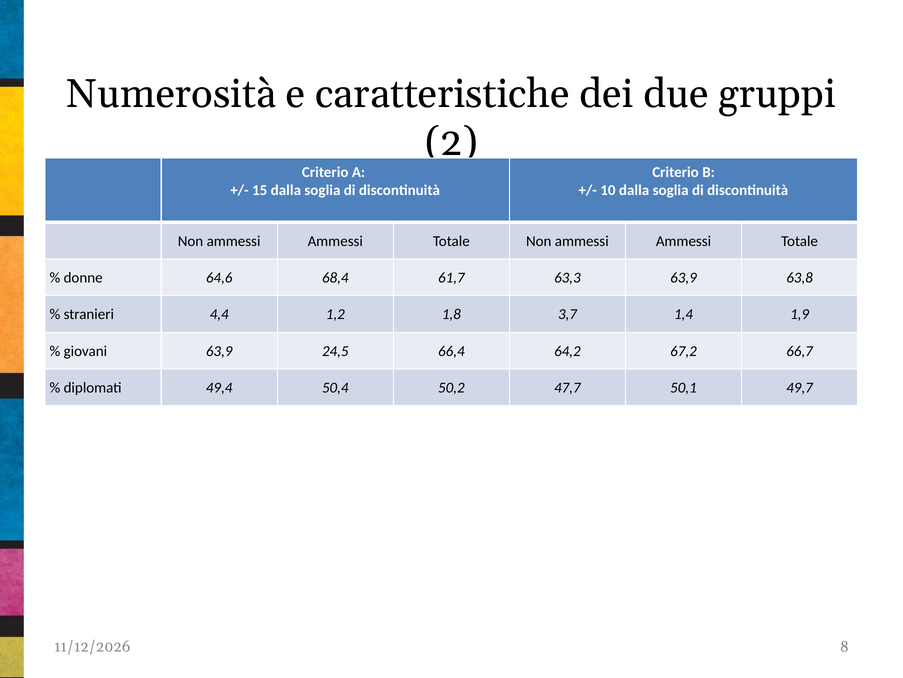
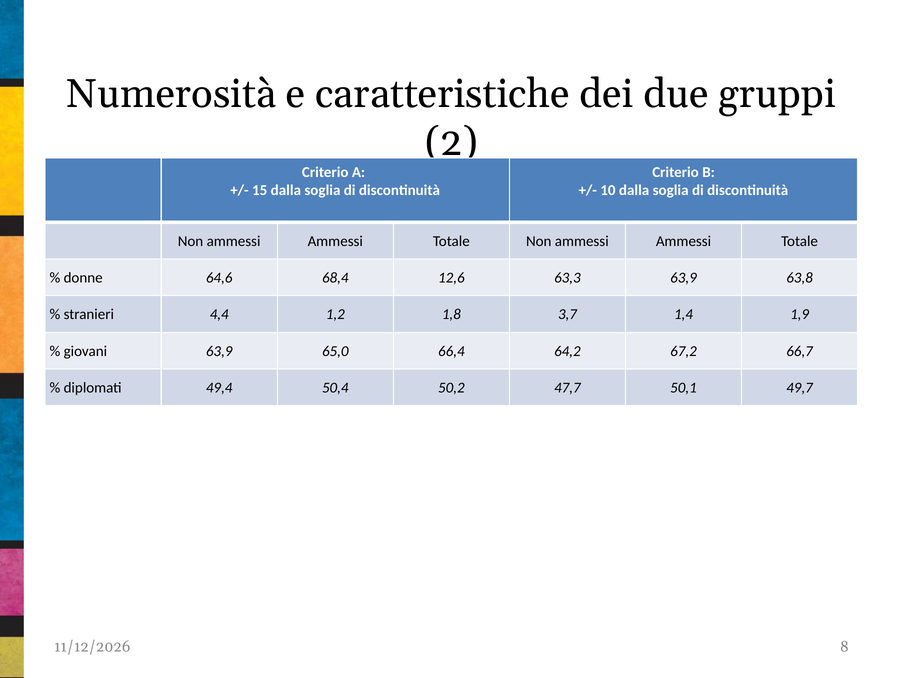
61,7: 61,7 -> 12,6 (451, 277)
24,5: 24,5 -> 65,0 (335, 351)
